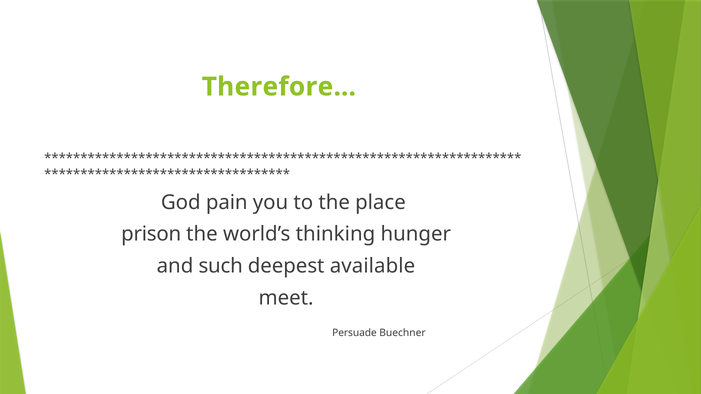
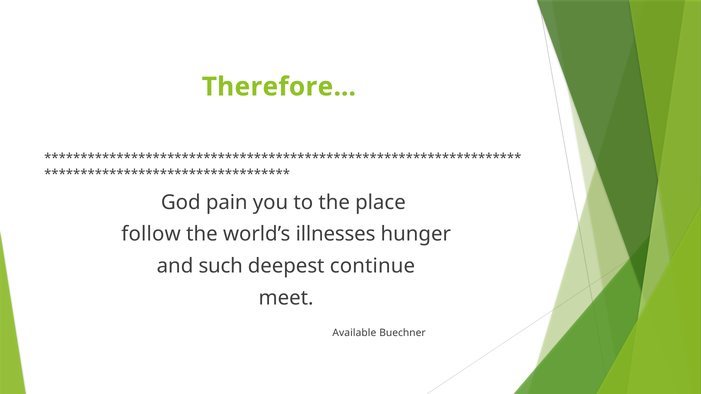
prison: prison -> follow (151, 234)
thinking: thinking -> illnesses (336, 234)
available: available -> continue (372, 266)
Persuade: Persuade -> Available (354, 333)
